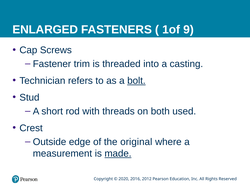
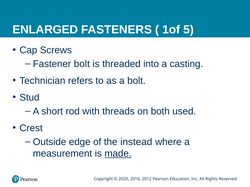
9: 9 -> 5 (189, 30)
Fastener trim: trim -> bolt (82, 64)
bolt underline: present -> none (136, 81)
original: original -> instead (136, 142)
